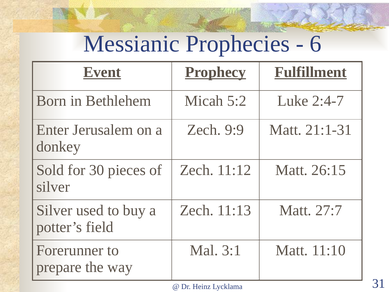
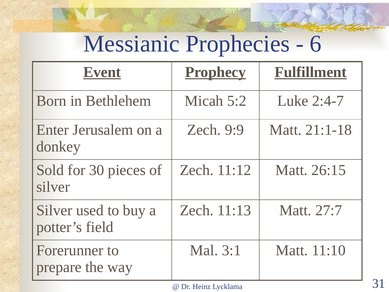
21:1-31: 21:1-31 -> 21:1-18 (329, 130)
